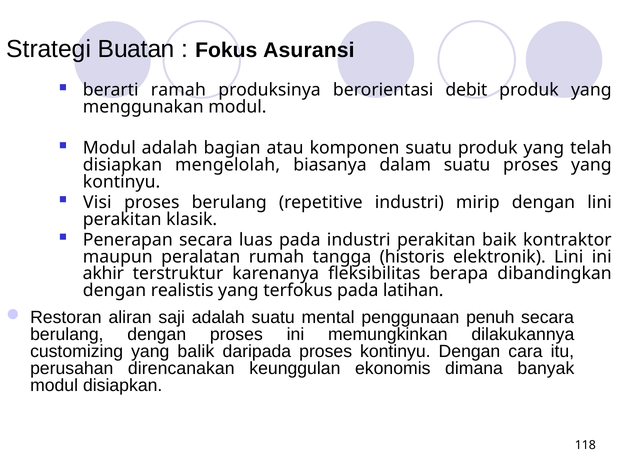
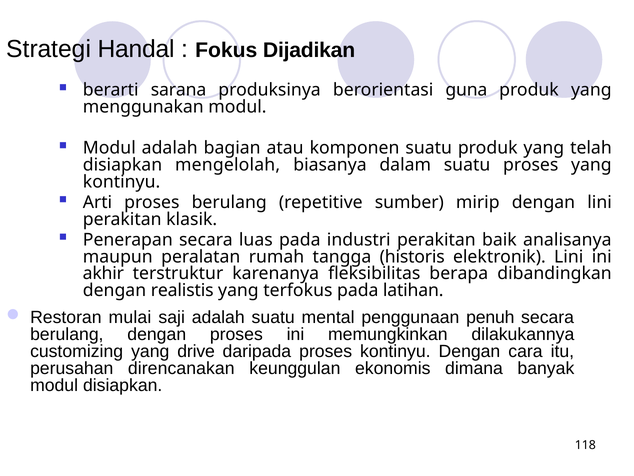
Buatan: Buatan -> Handal (136, 49)
Asuransi: Asuransi -> Dijadikan (309, 50)
ramah: ramah -> sarana (179, 90)
debit: debit -> guna (466, 90)
Visi: Visi -> Arti (97, 202)
repetitive industri: industri -> sumber (409, 202)
kontraktor: kontraktor -> analisanya (567, 240)
aliran: aliran -> mulai (130, 317)
balik: balik -> drive (196, 351)
